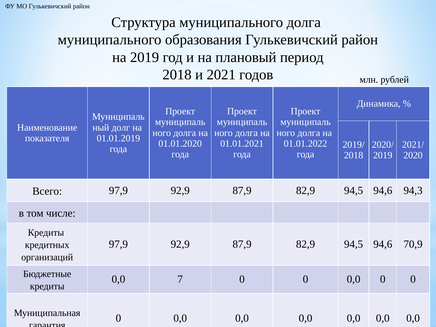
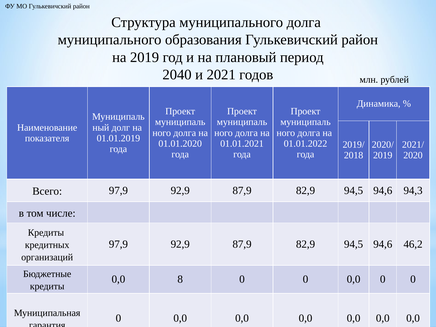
2018: 2018 -> 2040 (177, 75)
70,9: 70,9 -> 46,2 (413, 244)
7: 7 -> 8 (180, 279)
